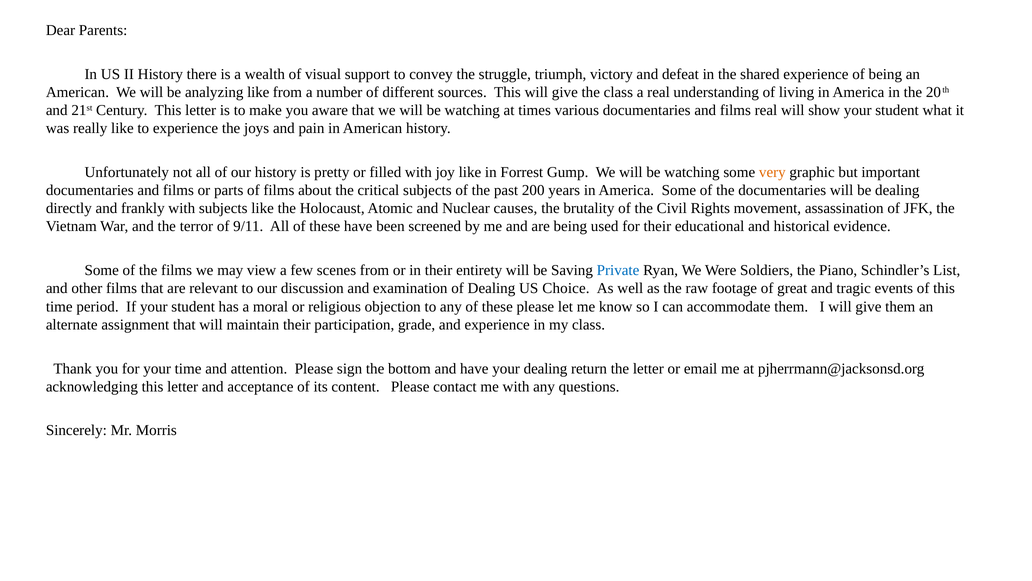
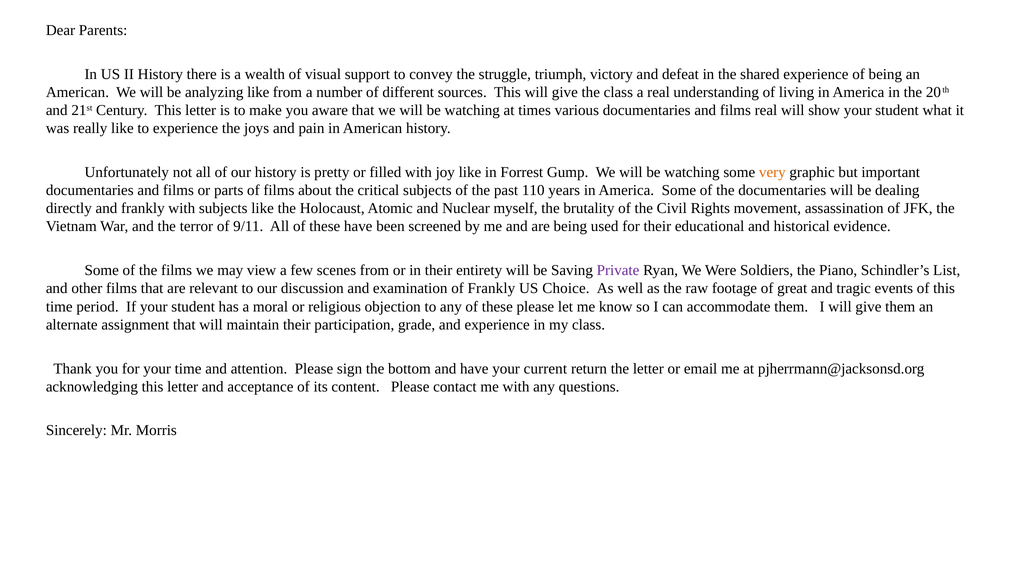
200: 200 -> 110 (533, 190)
causes: causes -> myself (516, 208)
Private colour: blue -> purple (618, 270)
of Dealing: Dealing -> Frankly (491, 288)
your dealing: dealing -> current (545, 368)
